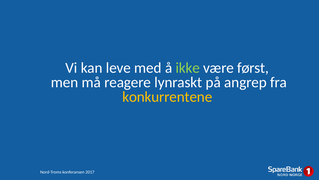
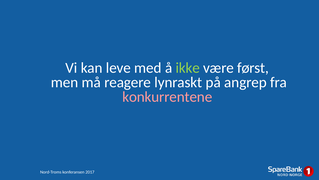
konkurrentene colour: yellow -> pink (167, 97)
